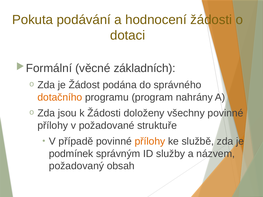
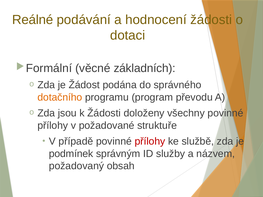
Pokuta: Pokuta -> Reálné (33, 20)
nahrány: nahrány -> převodu (194, 97)
přílohy colour: orange -> red (150, 142)
